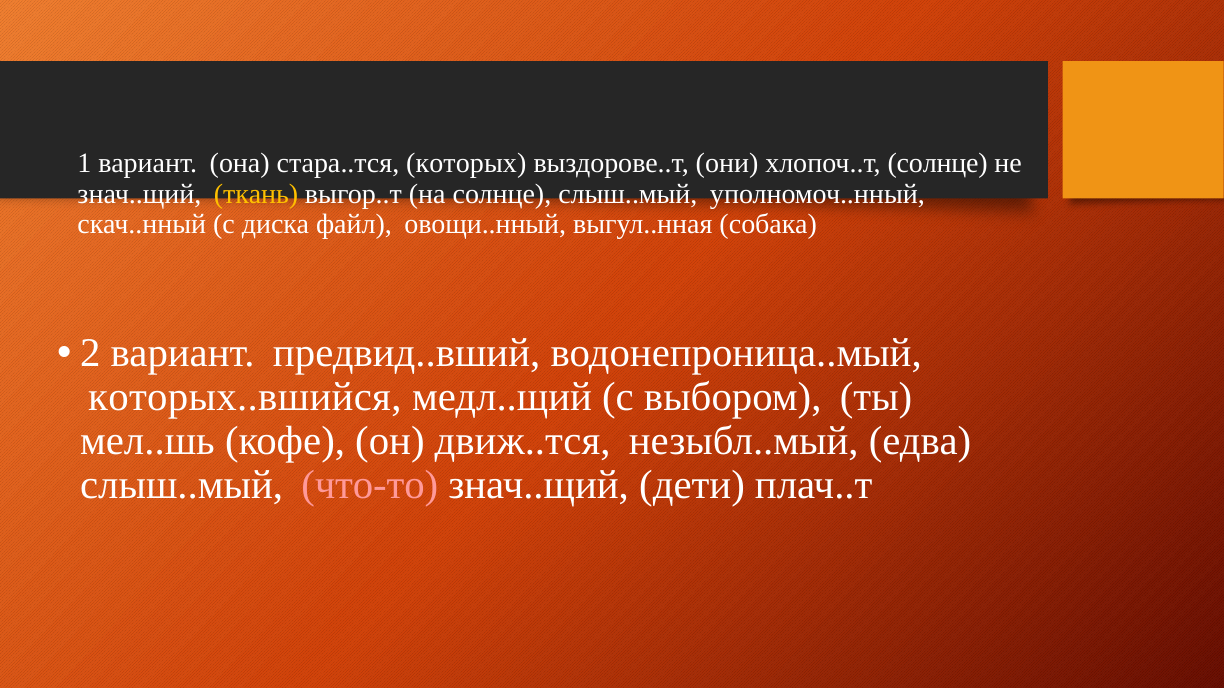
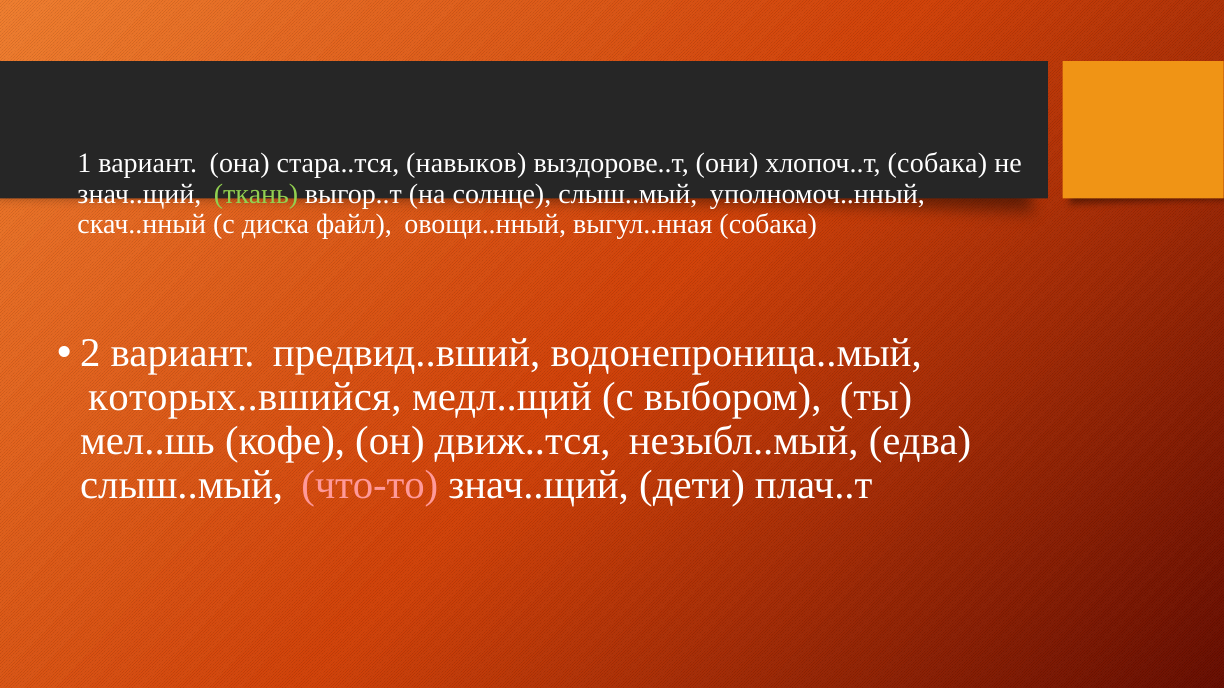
которых: которых -> навыков (466, 164)
хлопоч..т солнце: солнце -> собака (937, 164)
ткань colour: yellow -> light green (256, 194)
